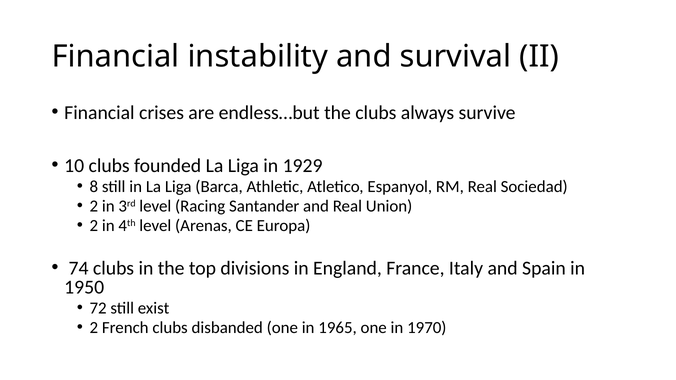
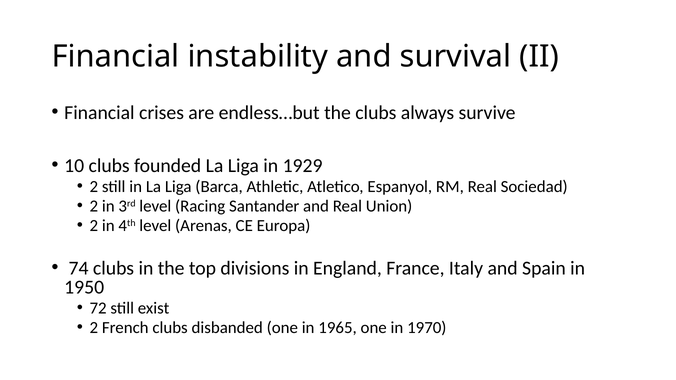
8: 8 -> 2 (94, 187)
